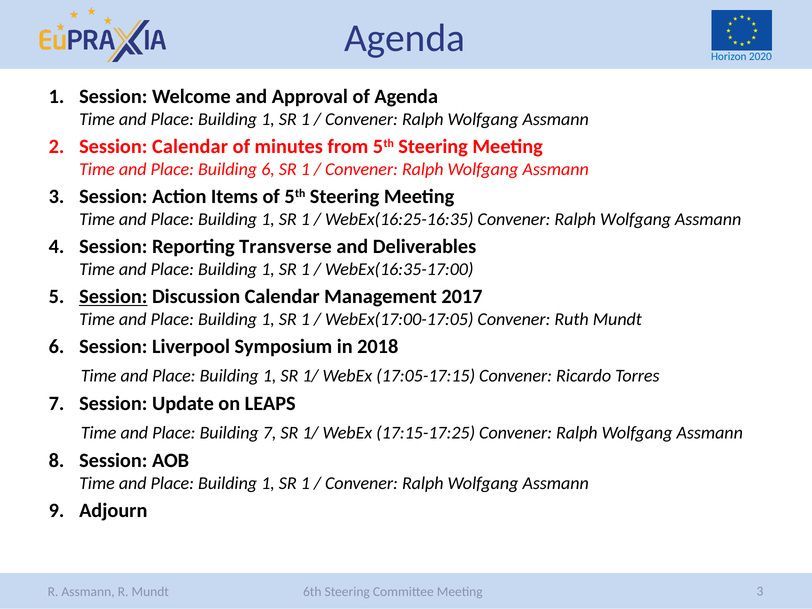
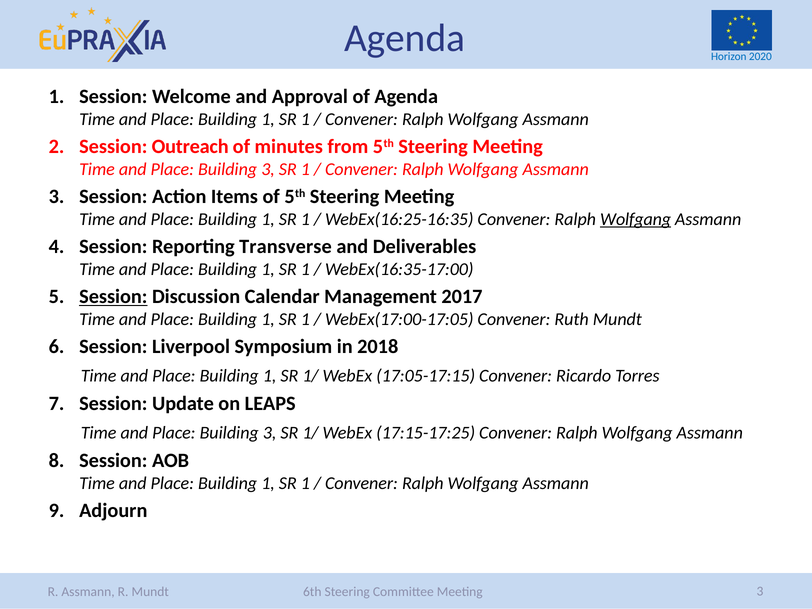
Session Calendar: Calendar -> Outreach (190, 146)
6: 6 -> 3 (268, 169)
Wolfgang underline: none -> present (636, 219)
7: 7 -> 3 (270, 433)
